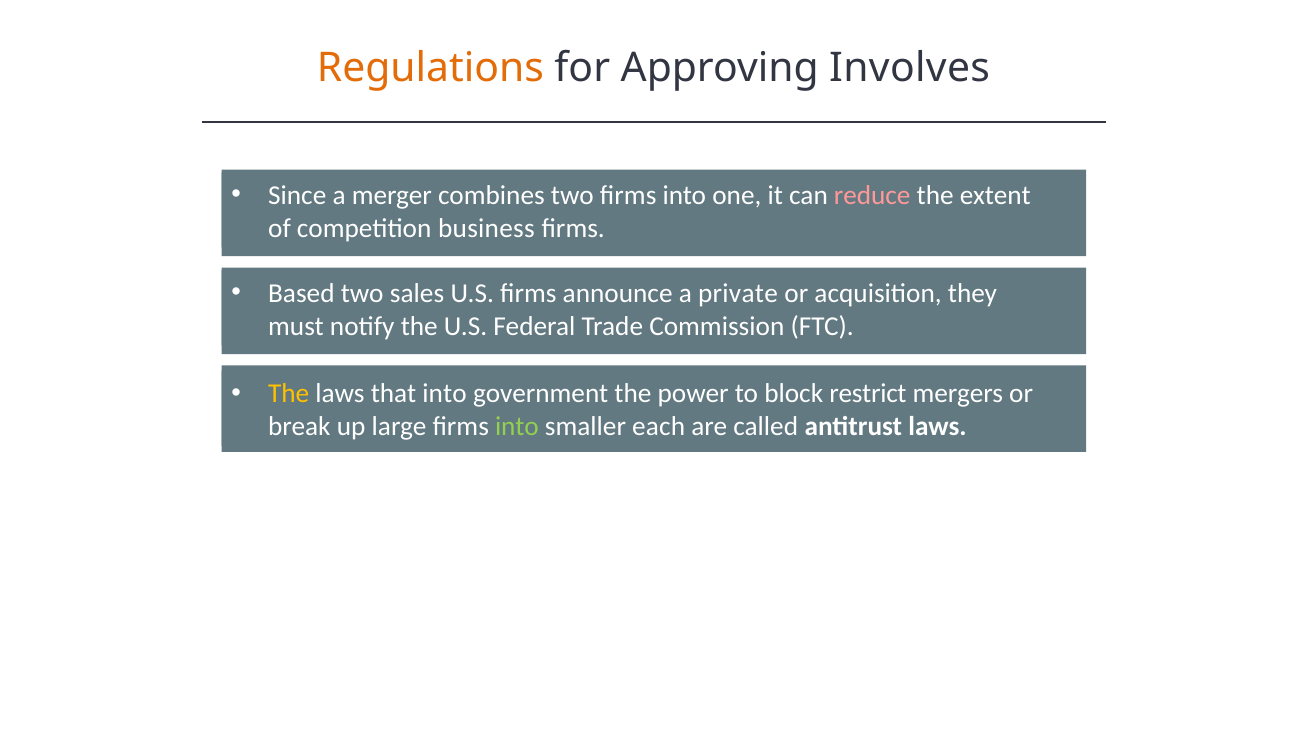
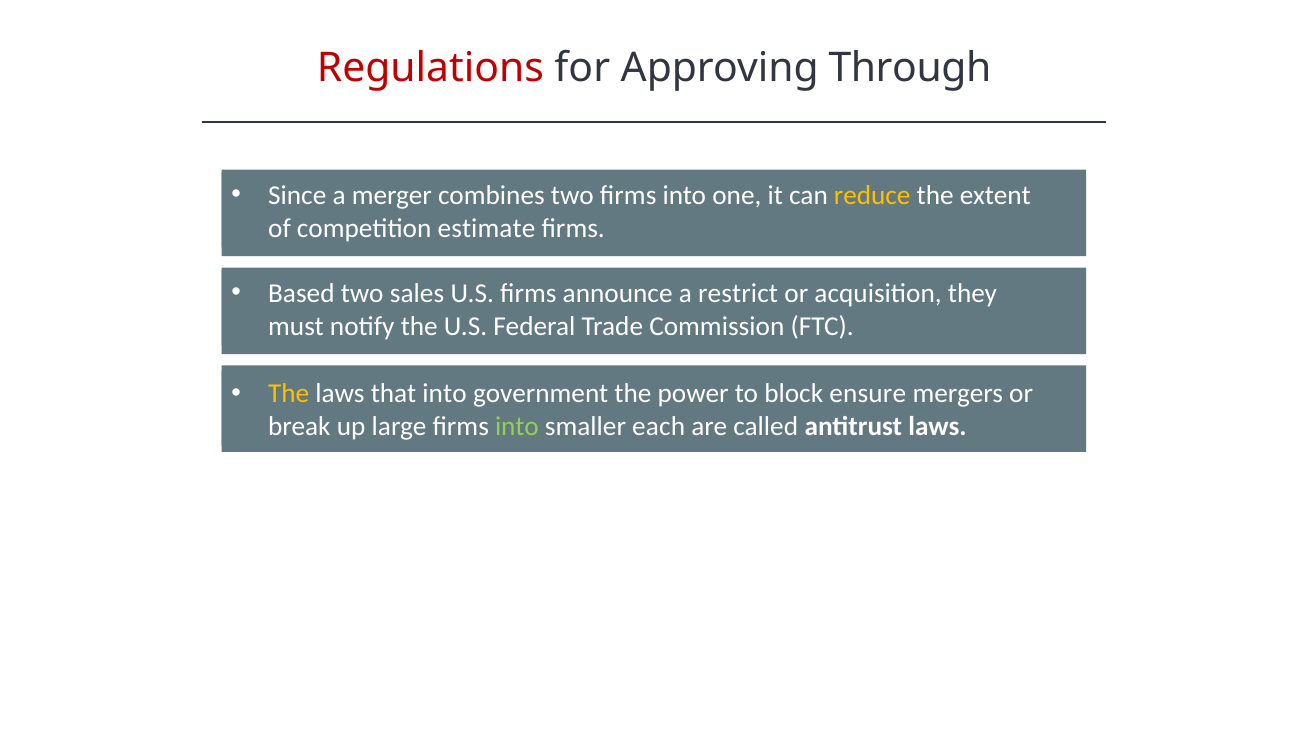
Regulations colour: orange -> red (430, 68)
Involves: Involves -> Through (910, 68)
reduce colour: pink -> yellow (872, 195)
business: business -> estimate (486, 228)
private: private -> restrict (738, 293)
restrict: restrict -> ensure (868, 394)
